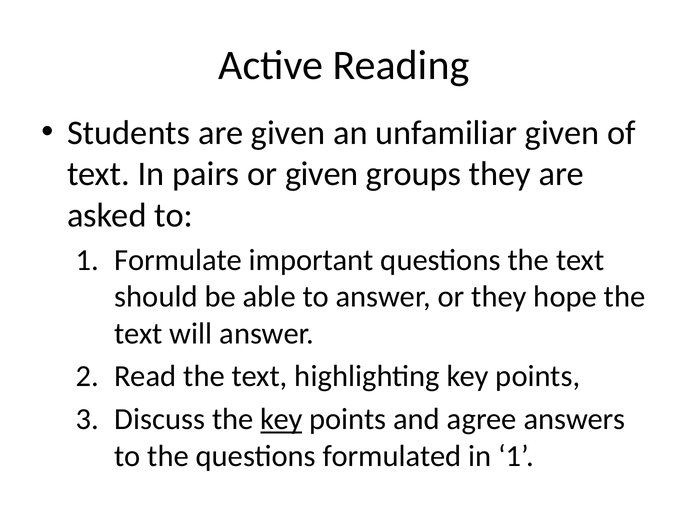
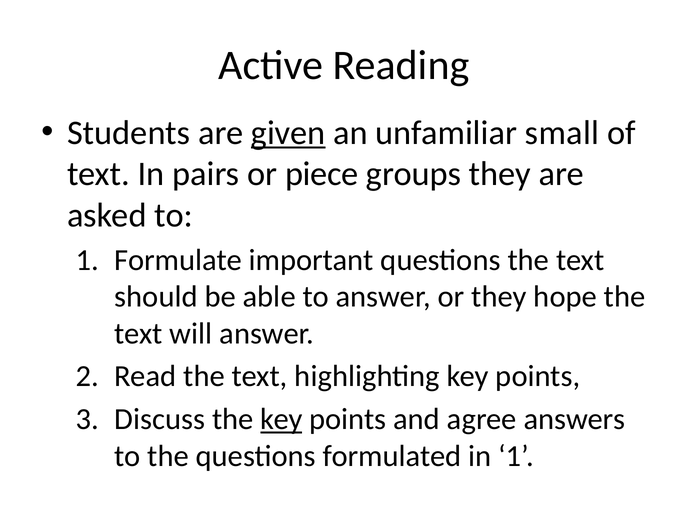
given underline: none -> present (288, 133)
unfamiliar given: given -> small (562, 133)
or given: given -> piece (322, 174)
